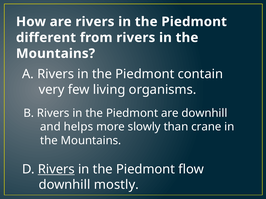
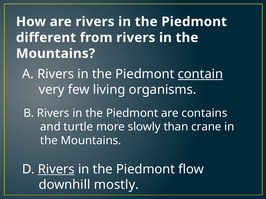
contain underline: none -> present (200, 74)
are downhill: downhill -> contains (204, 113)
helps: helps -> turtle (78, 127)
